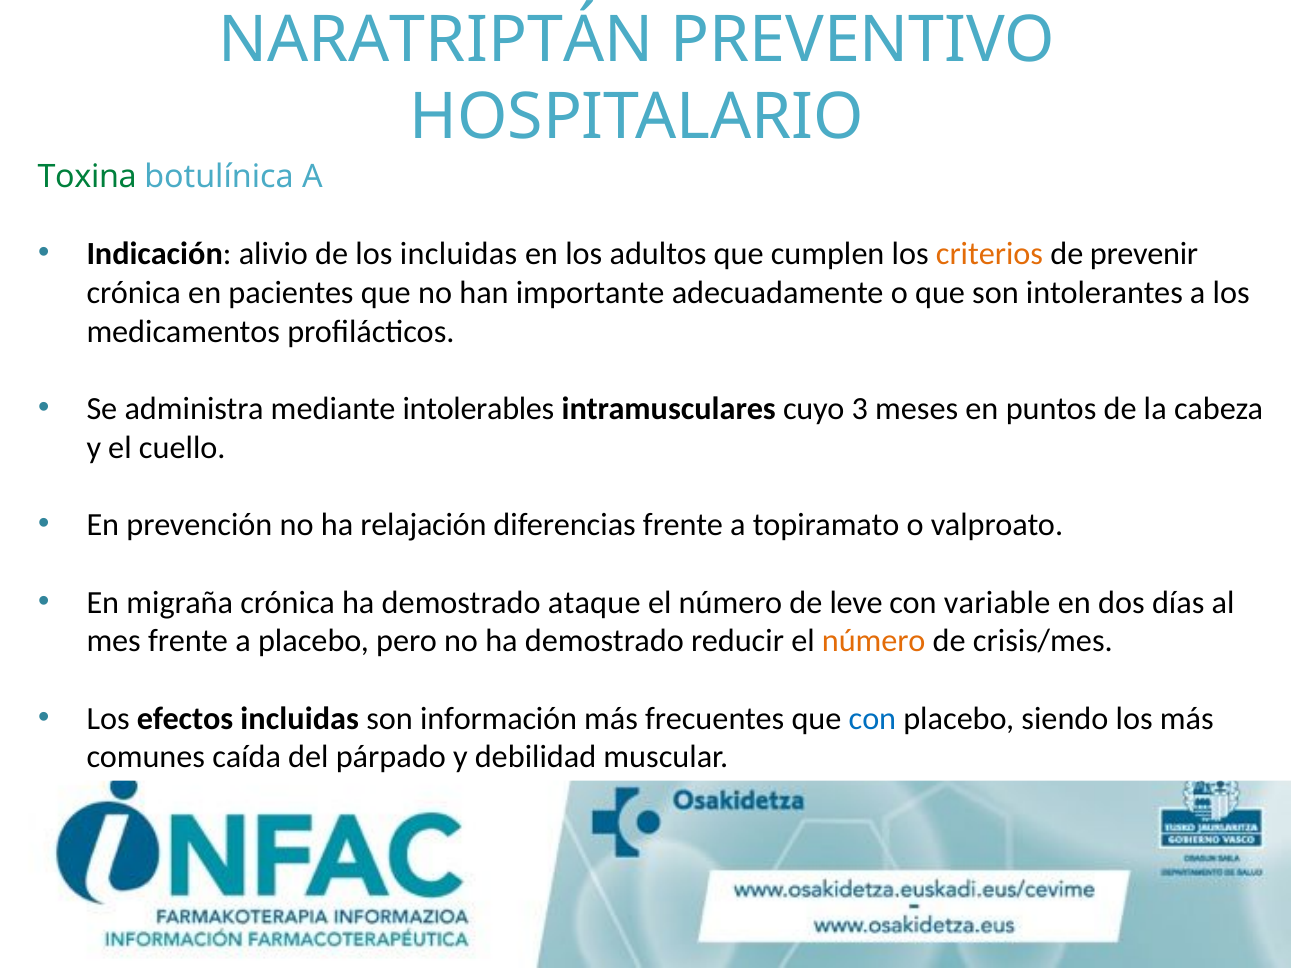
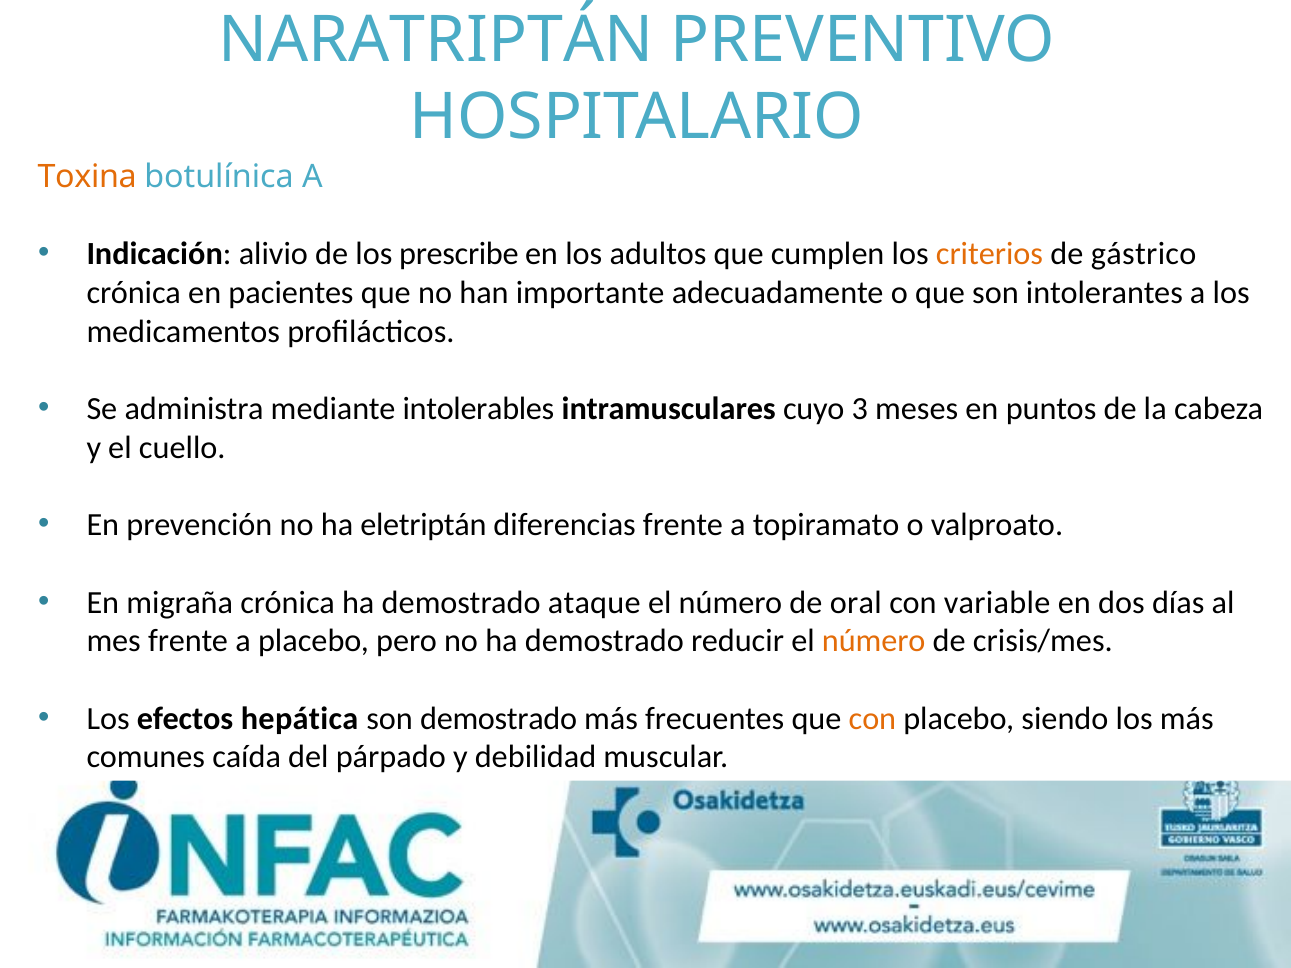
Toxina colour: green -> orange (87, 177)
los incluidas: incluidas -> prescribe (459, 254)
prevenir: prevenir -> gástrico (1144, 254)
relajación: relajación -> eletriptán (423, 525)
leve: leve -> oral (856, 603)
efectos incluidas: incluidas -> hepática (300, 719)
son información: información -> demostrado (499, 719)
con colour: blue -> orange (872, 719)
